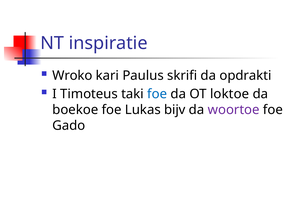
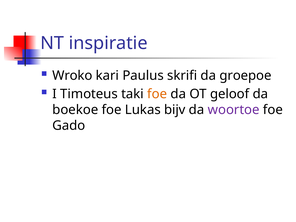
opdrakti: opdrakti -> groepoe (245, 76)
foe colour: blue -> orange (157, 94)
loktoe: loktoe -> geloof (230, 94)
